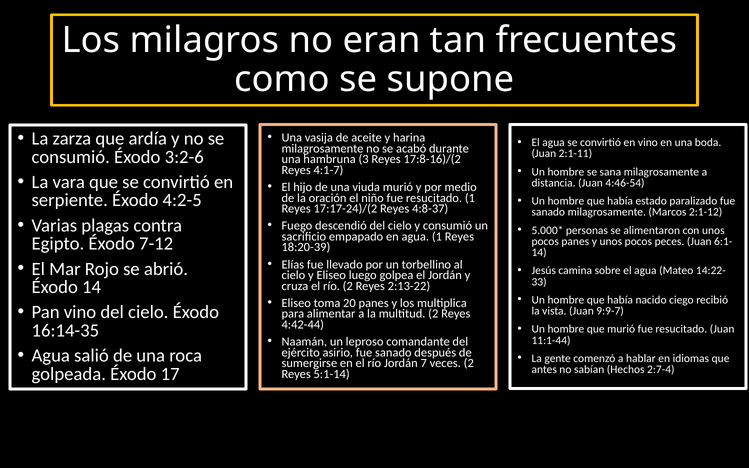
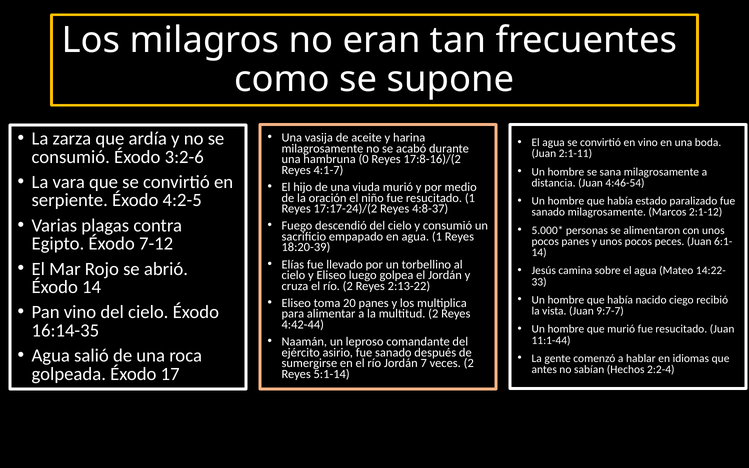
3: 3 -> 0 (364, 159)
9:9-7: 9:9-7 -> 9:7-7 (610, 311)
2:7-4: 2:7-4 -> 2:2-4 (661, 370)
